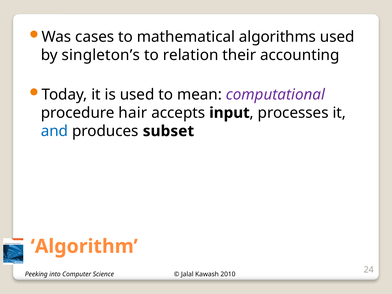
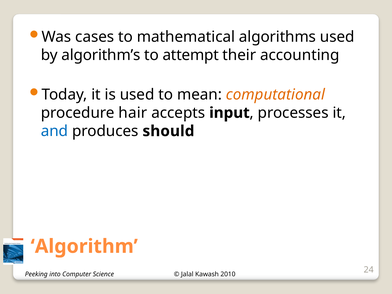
singleton’s: singleton’s -> algorithm’s (101, 55)
relation: relation -> attempt (191, 55)
computational colour: purple -> orange (275, 94)
subset: subset -> should (168, 131)
